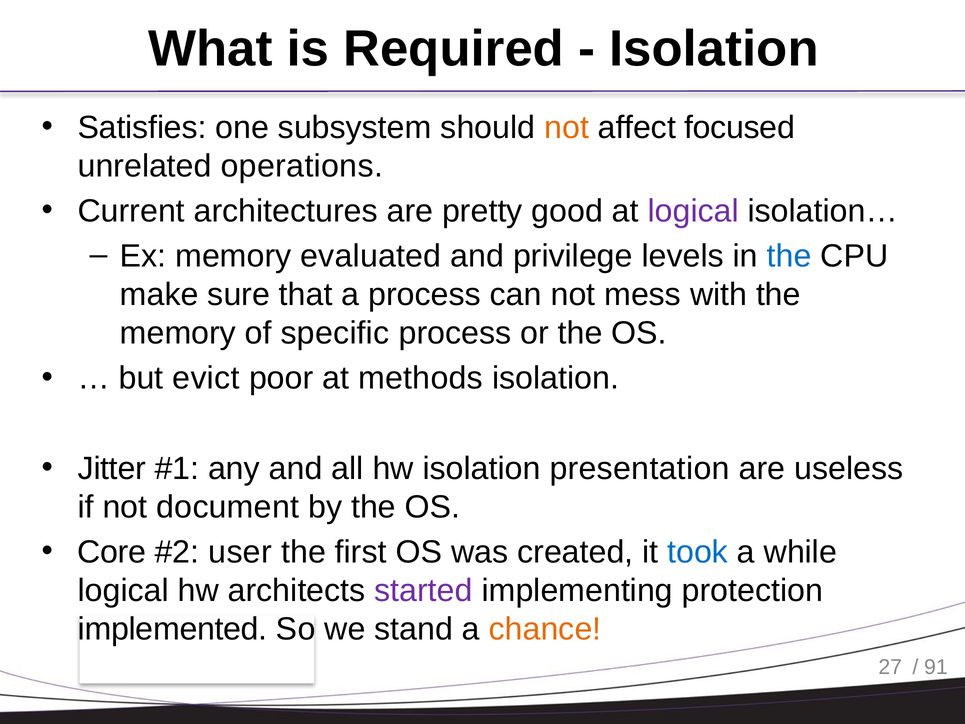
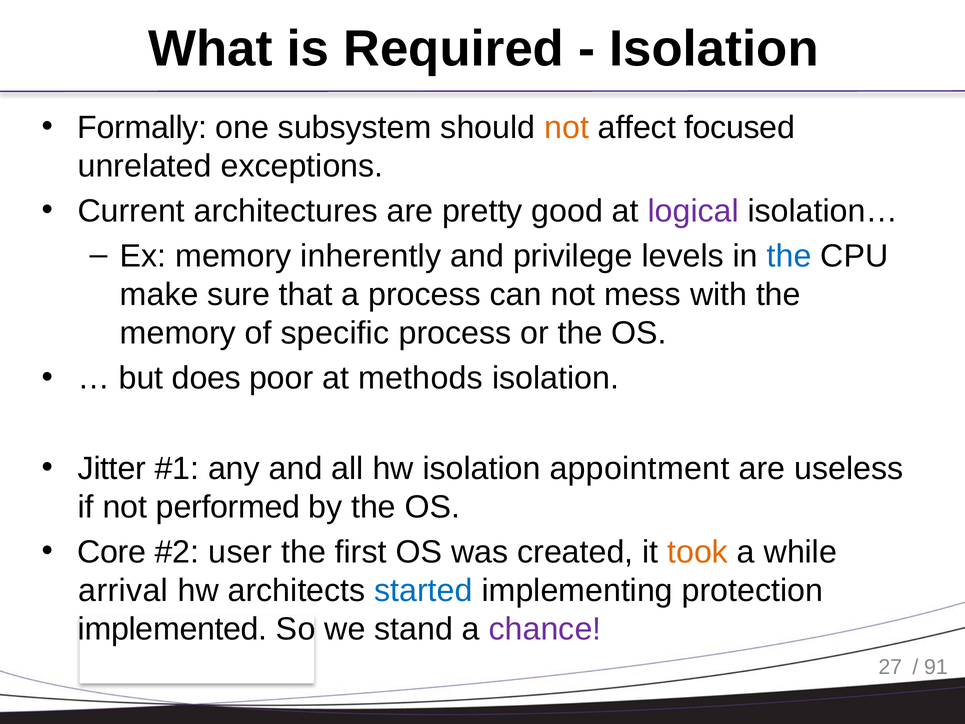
Satisfies: Satisfies -> Formally (142, 127)
operations: operations -> exceptions (302, 166)
evaluated: evaluated -> inherently (371, 256)
evict: evict -> does (206, 378)
presentation: presentation -> appointment (640, 468)
document: document -> performed (228, 507)
took colour: blue -> orange (698, 552)
logical: logical -> arrival (123, 590)
started colour: purple -> blue (424, 590)
chance colour: orange -> purple (545, 629)
